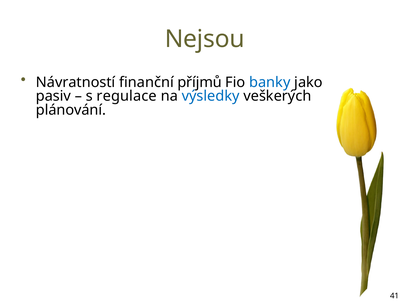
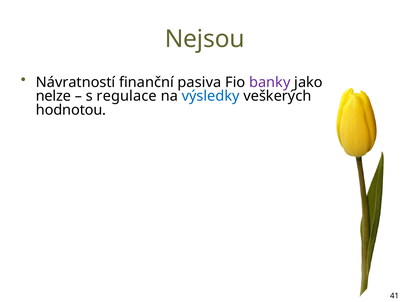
příjmů: příjmů -> pasiva (200, 82)
banky colour: blue -> purple (270, 82)
pasiv: pasiv -> nelze (53, 96)
plánování: plánování -> hodnotou (71, 110)
